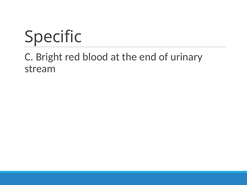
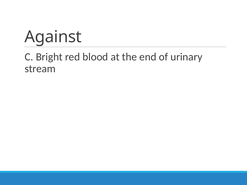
Specific: Specific -> Against (53, 37)
